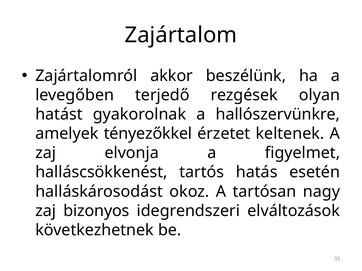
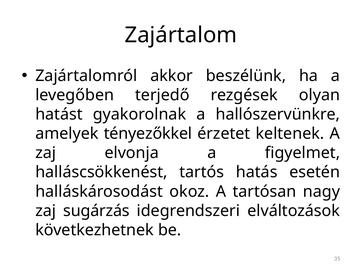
bizonyos: bizonyos -> sugárzás (96, 211)
